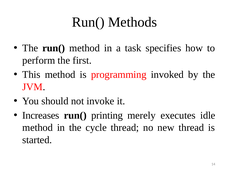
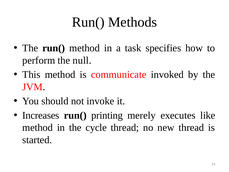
first: first -> null (82, 60)
programming: programming -> communicate (119, 75)
idle: idle -> like (208, 115)
